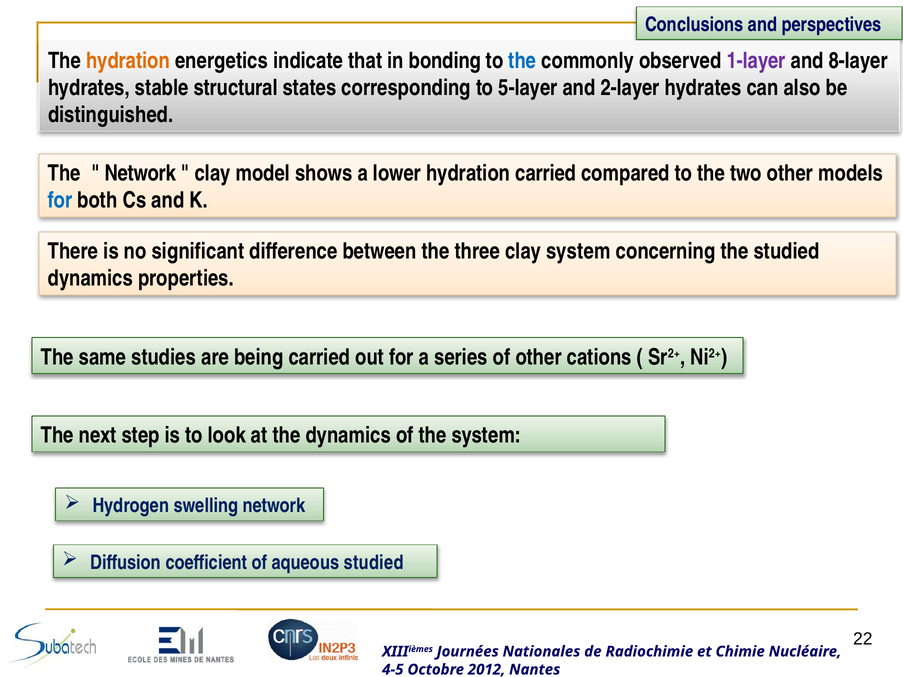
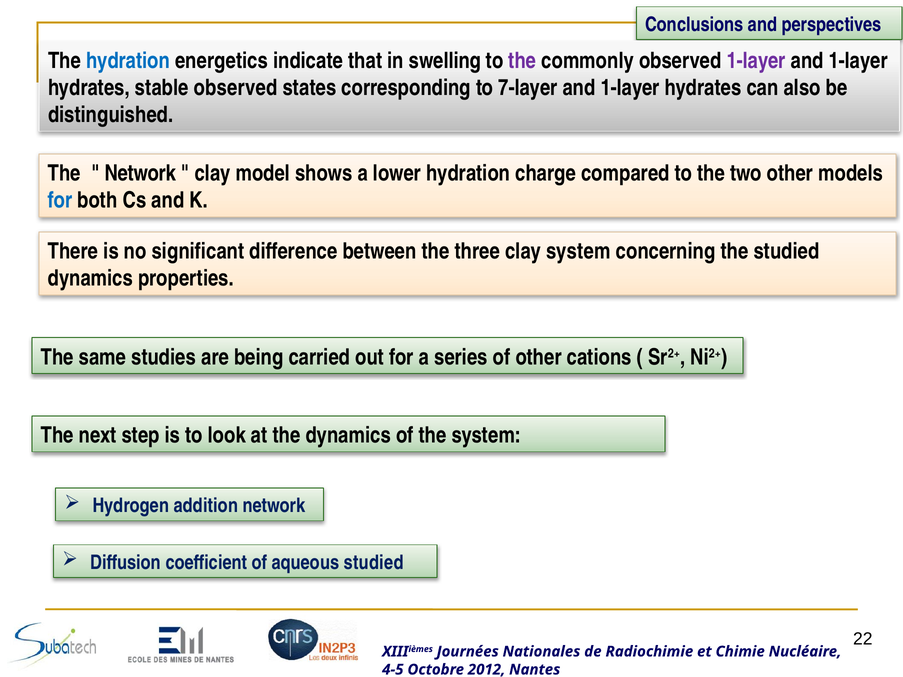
hydration colour: orange -> blue (128, 61)
bonding: bonding -> swelling (445, 61)
the colour: blue -> purple (522, 61)
8-layer: 8-layer -> 1-layer (858, 61)
stable structural: structural -> observed (236, 88)
5-layer: 5-layer -> 7-layer (528, 88)
2-layer: 2-layer -> 1-layer (630, 88)
hydration carried: carried -> charge (546, 173)
swelling: swelling -> addition (206, 506)
